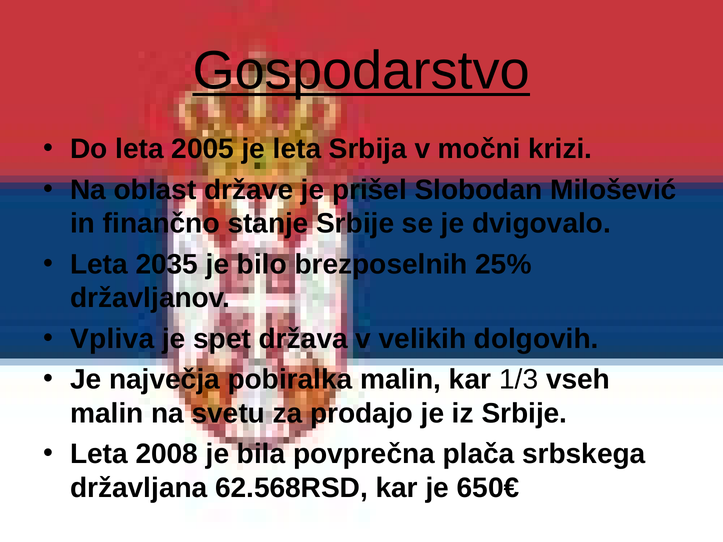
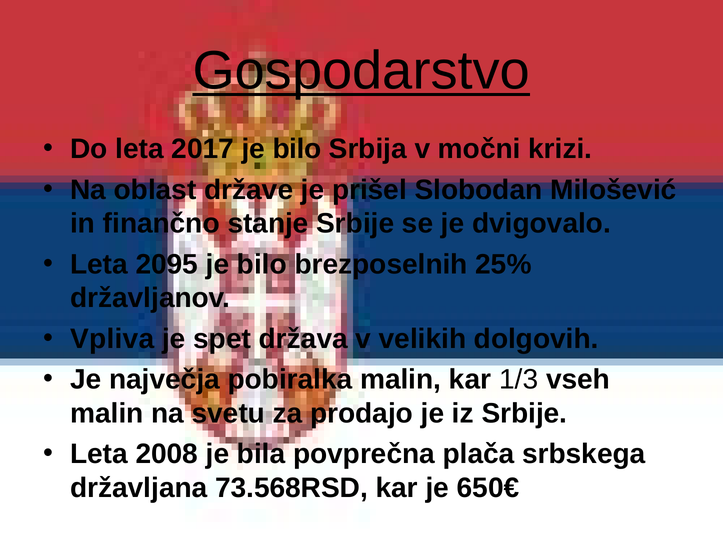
2005: 2005 -> 2017 (203, 149)
leta: leta -> bilo (297, 149)
2035: 2035 -> 2095 (167, 264)
62.568RSD: 62.568RSD -> 73.568RSD (292, 488)
